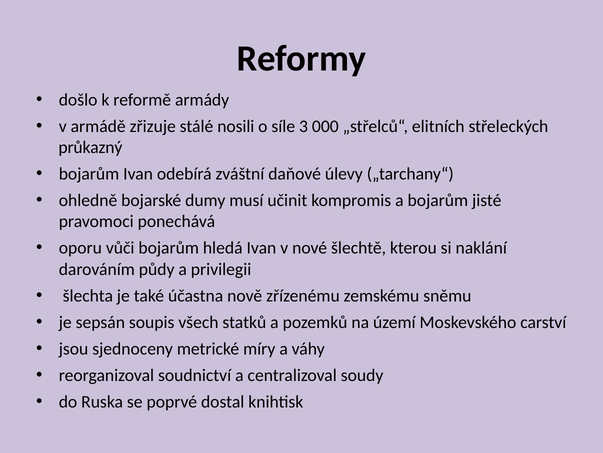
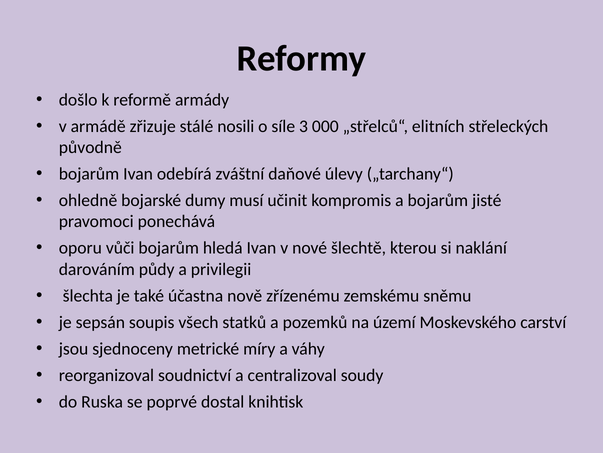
průkazný: průkazný -> původně (90, 147)
